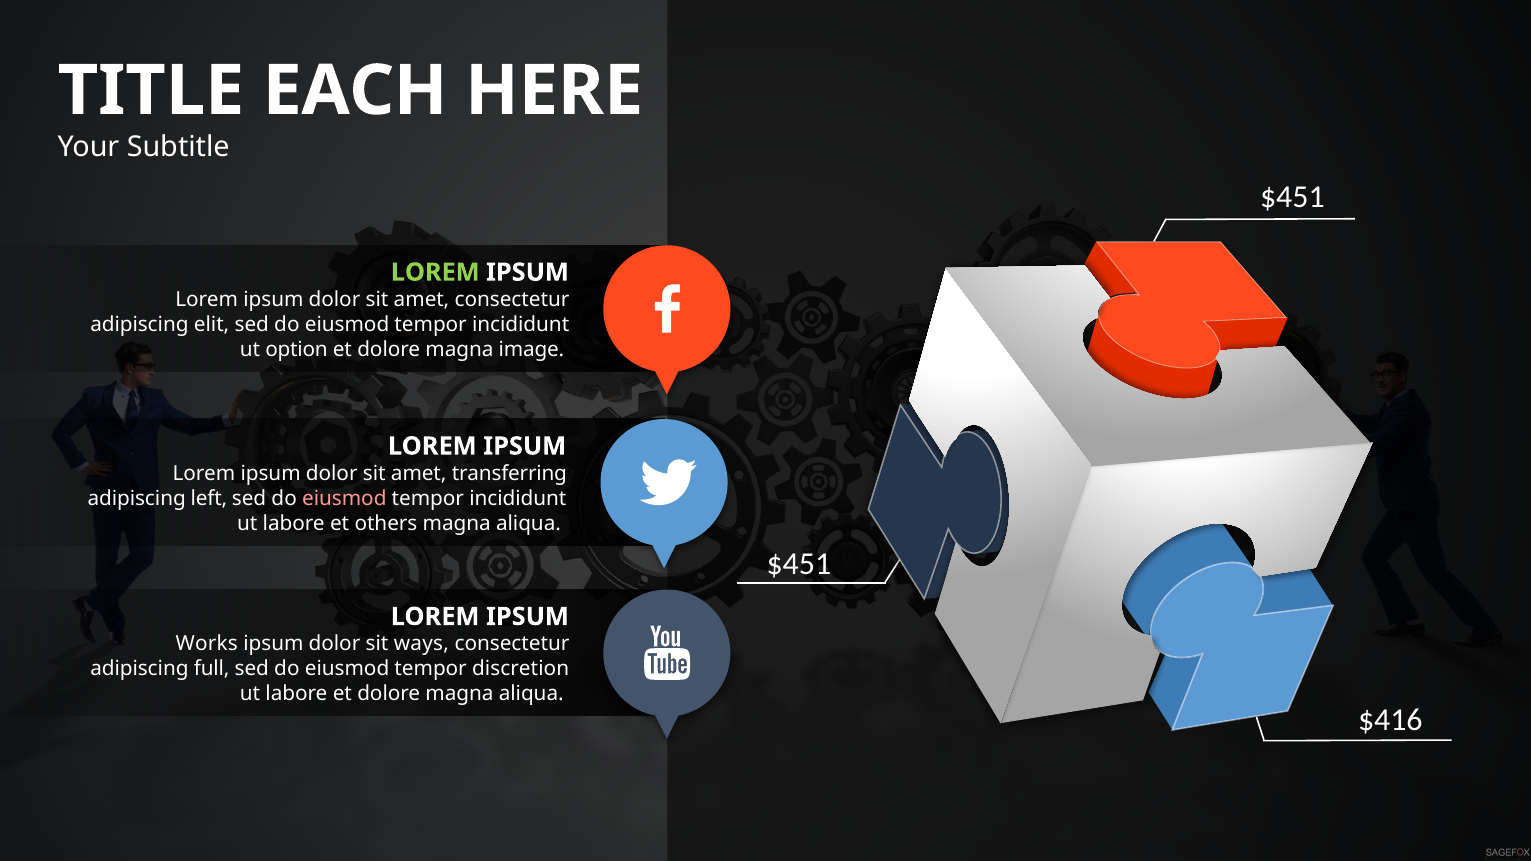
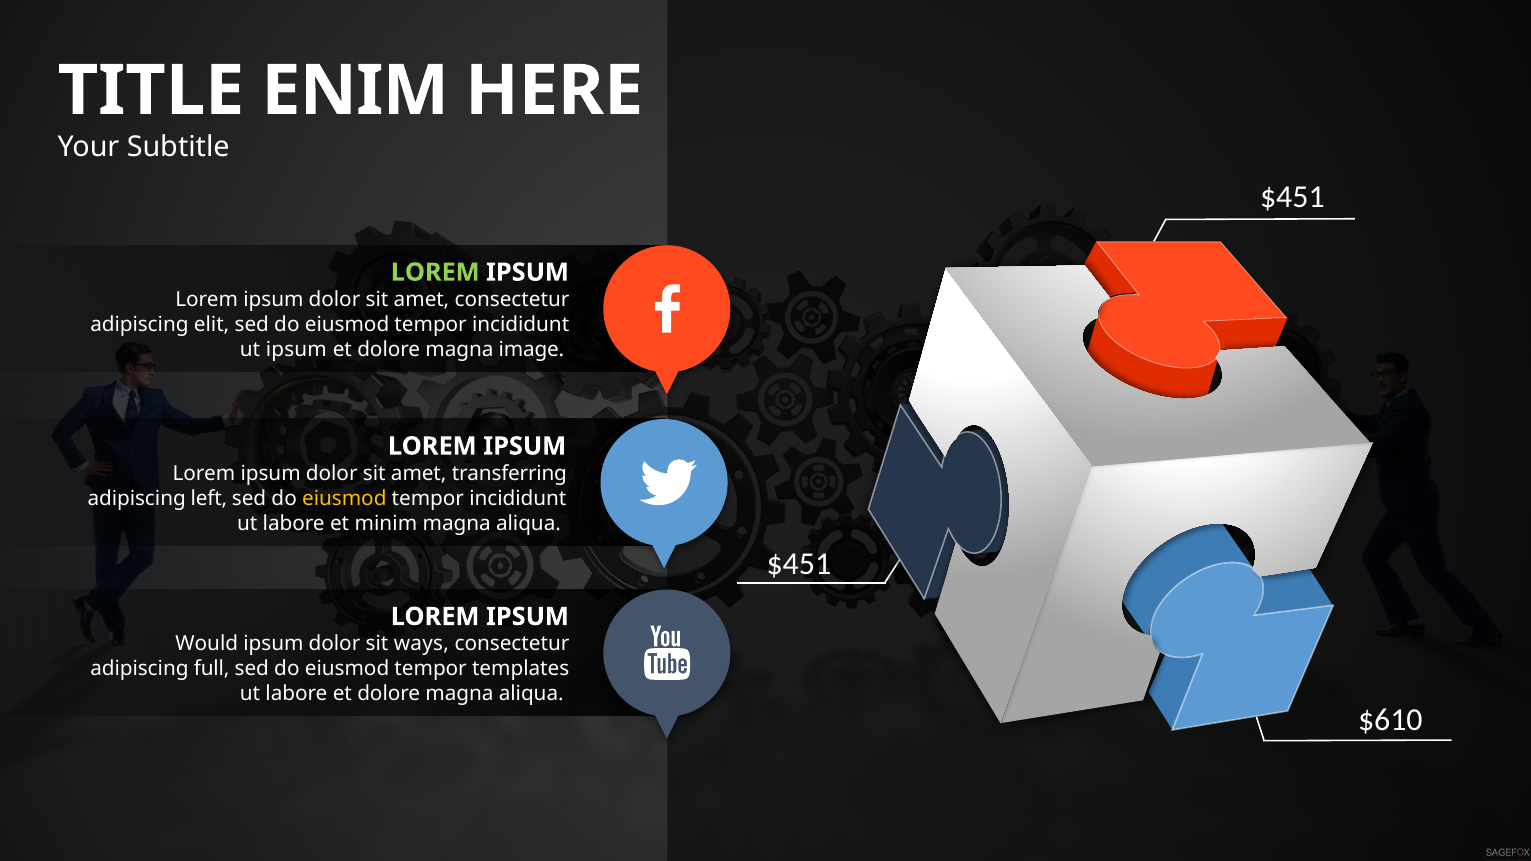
EACH: EACH -> ENIM (355, 91)
ut option: option -> ipsum (296, 350)
eiusmod colour: pink -> yellow (344, 499)
others: others -> minim (386, 524)
Works: Works -> Would (207, 644)
discretion: discretion -> templates (521, 669)
$416: $416 -> $610 (1390, 720)
